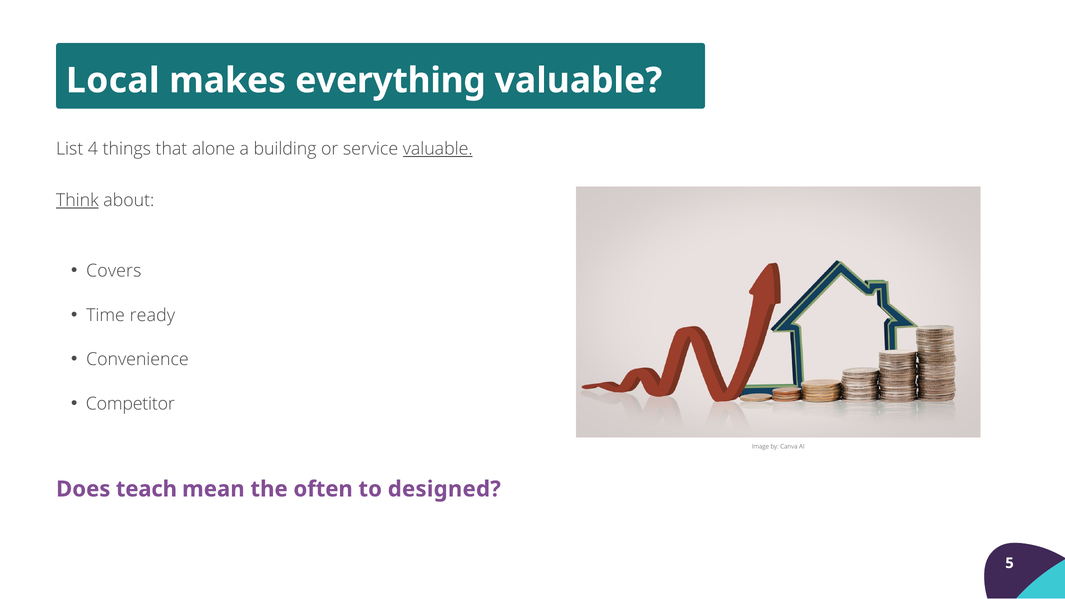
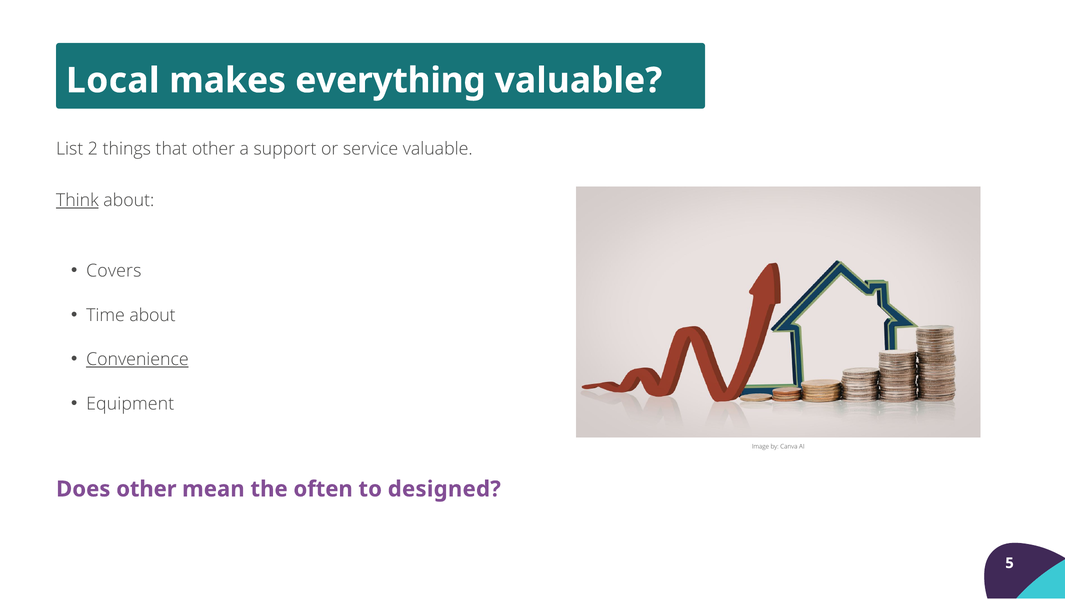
4: 4 -> 2 (93, 149)
that alone: alone -> other (213, 149)
building: building -> support (285, 149)
valuable underline: present -> none (438, 149)
Time ready: ready -> about (153, 315)
Convenience underline: none -> present (137, 360)
Competitor: Competitor -> Equipment (130, 404)
Does teach: teach -> other (146, 489)
